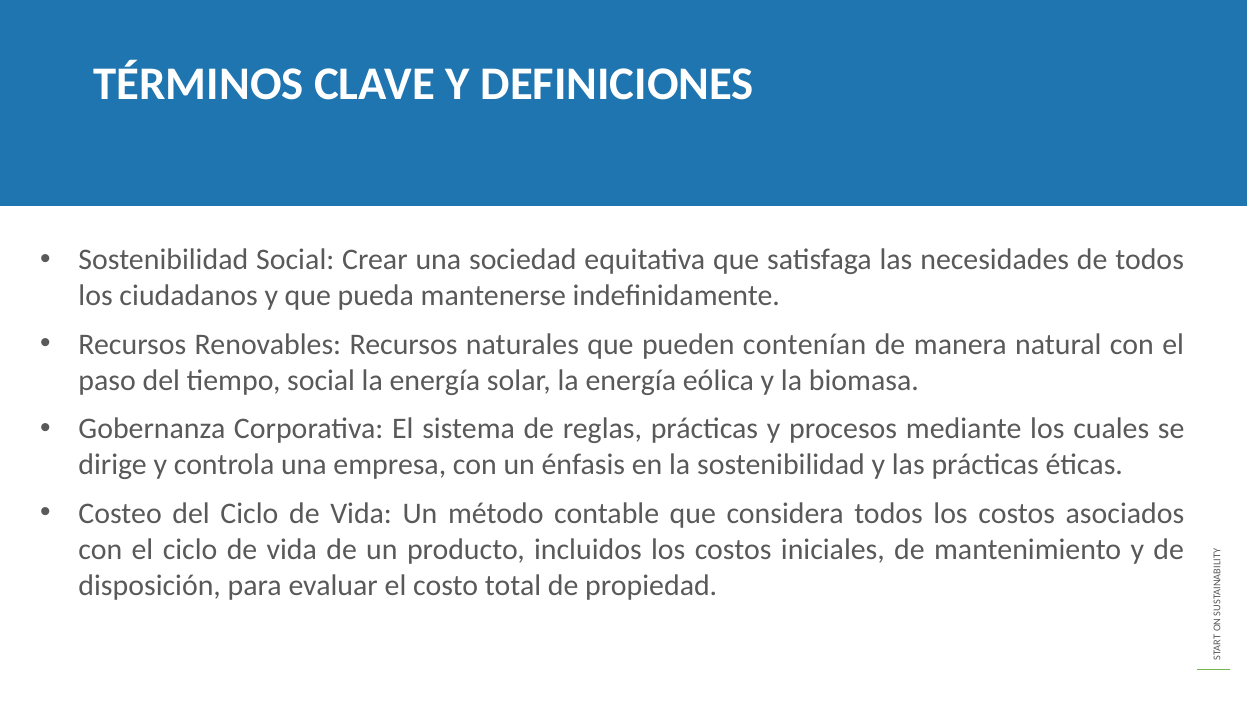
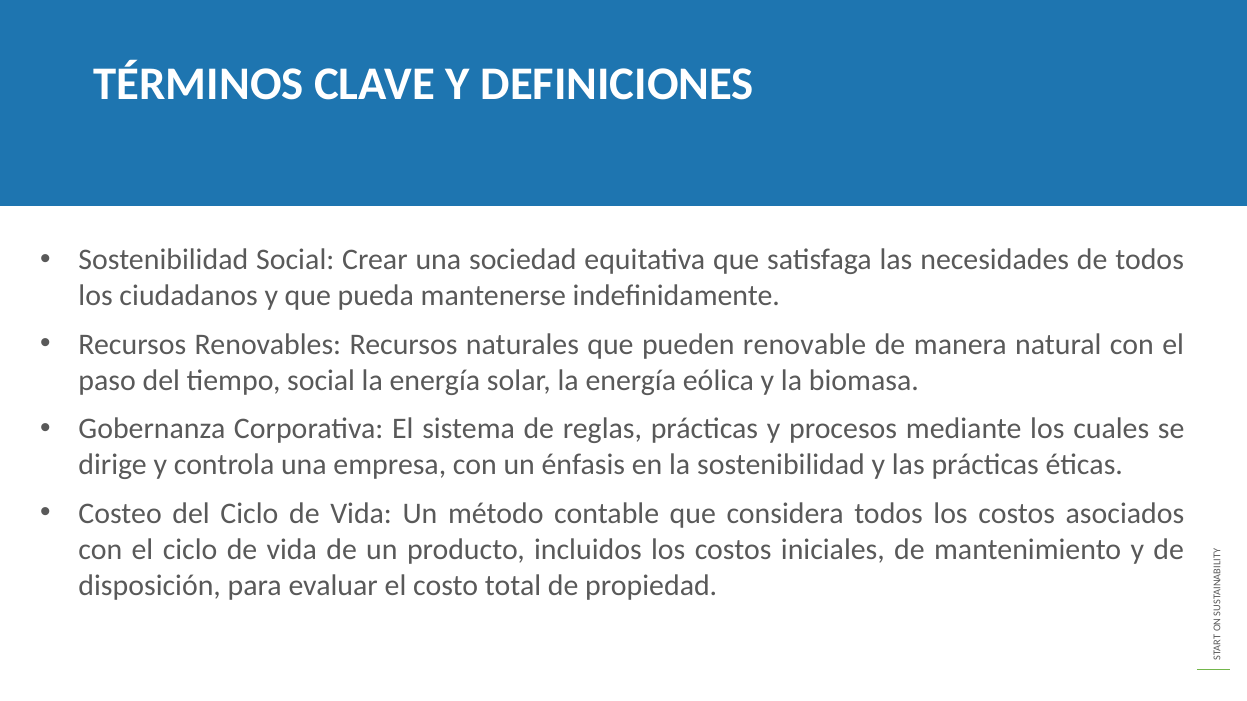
contenían: contenían -> renovable (805, 345)
